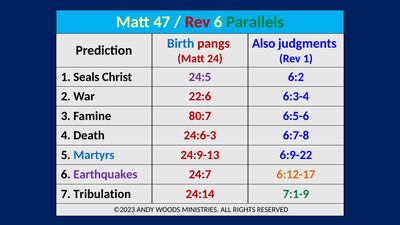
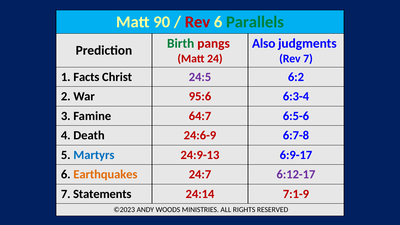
47: 47 -> 90 (162, 22)
Birth colour: blue -> green (181, 43)
Rev 1: 1 -> 7 (308, 59)
Seals: Seals -> Facts (86, 77)
22:6: 22:6 -> 95:6 (200, 97)
80:7: 80:7 -> 64:7 (200, 116)
24:6-3: 24:6-3 -> 24:6-9 (200, 136)
6:9-22: 6:9-22 -> 6:9-17 (296, 155)
Earthquakes colour: purple -> orange (105, 175)
6:12-17 colour: orange -> purple (296, 175)
Tribulation: Tribulation -> Statements (102, 194)
7:1-9 colour: green -> red (296, 194)
